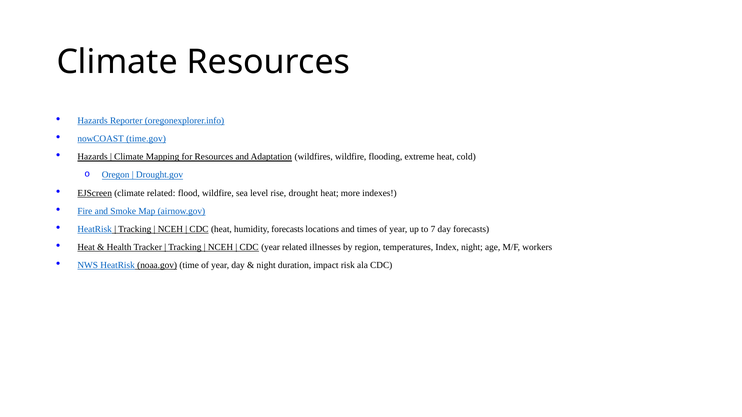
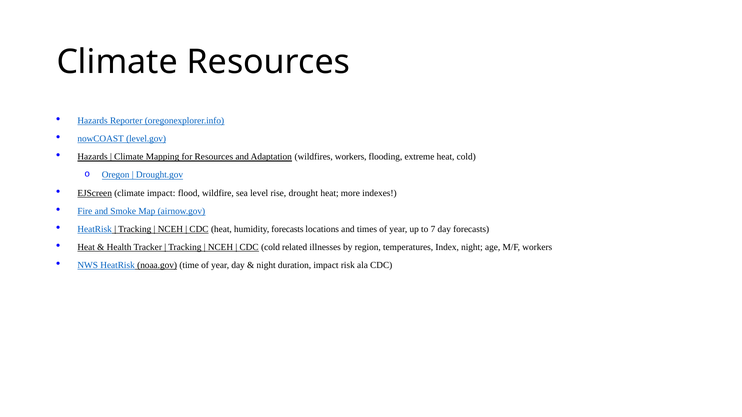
time.gov: time.gov -> level.gov (146, 139)
wildfires wildfire: wildfire -> workers (351, 157)
climate related: related -> impact (161, 193)
CDC year: year -> cold (271, 247)
